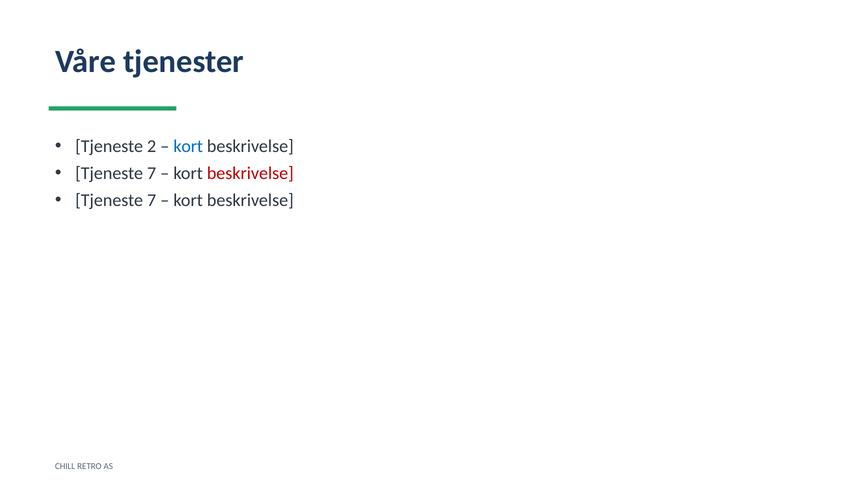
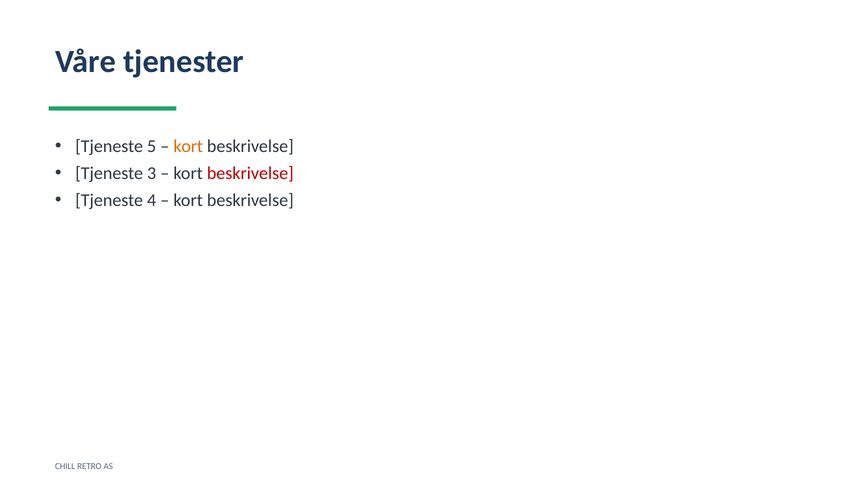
2: 2 -> 5 (152, 147)
kort colour: blue -> orange (188, 147)
7: 7 -> 3 (152, 174)
7: 7 -> 4 (152, 201)
